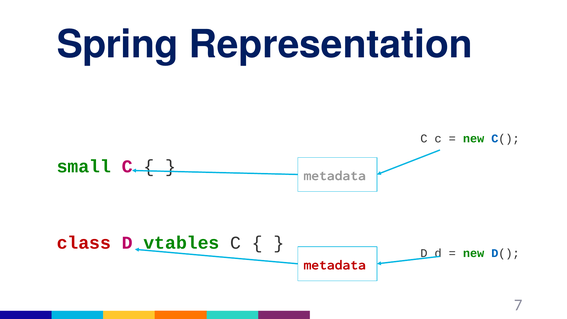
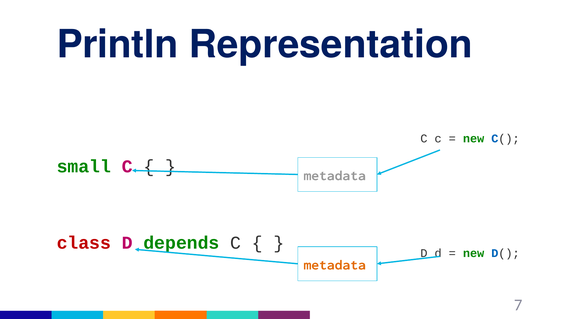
Spring: Spring -> Println (117, 45)
vtables: vtables -> depends (181, 243)
metadata colour: red -> orange (335, 265)
